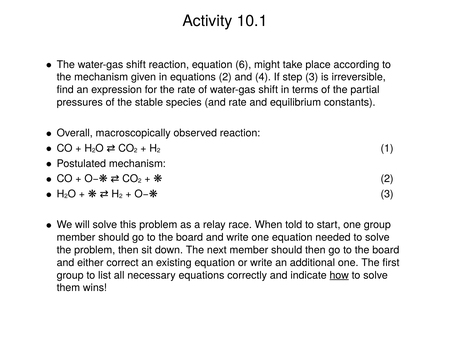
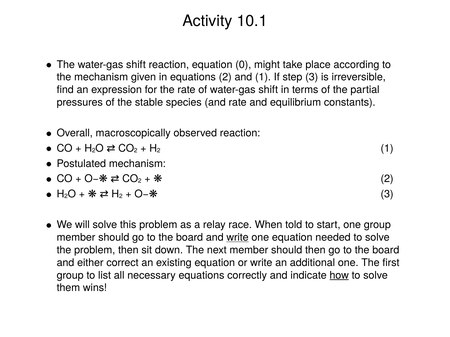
6: 6 -> 0 (243, 65)
and 4: 4 -> 1 (263, 77)
write underline: none -> present (238, 238)
